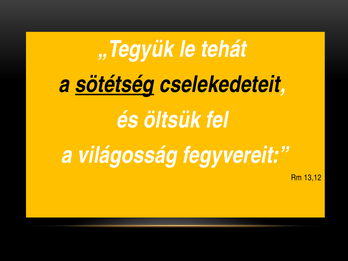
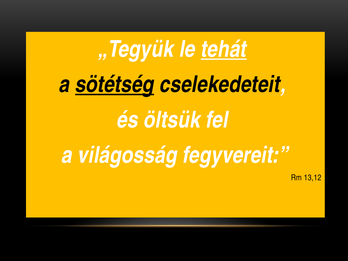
tehát underline: none -> present (224, 49)
